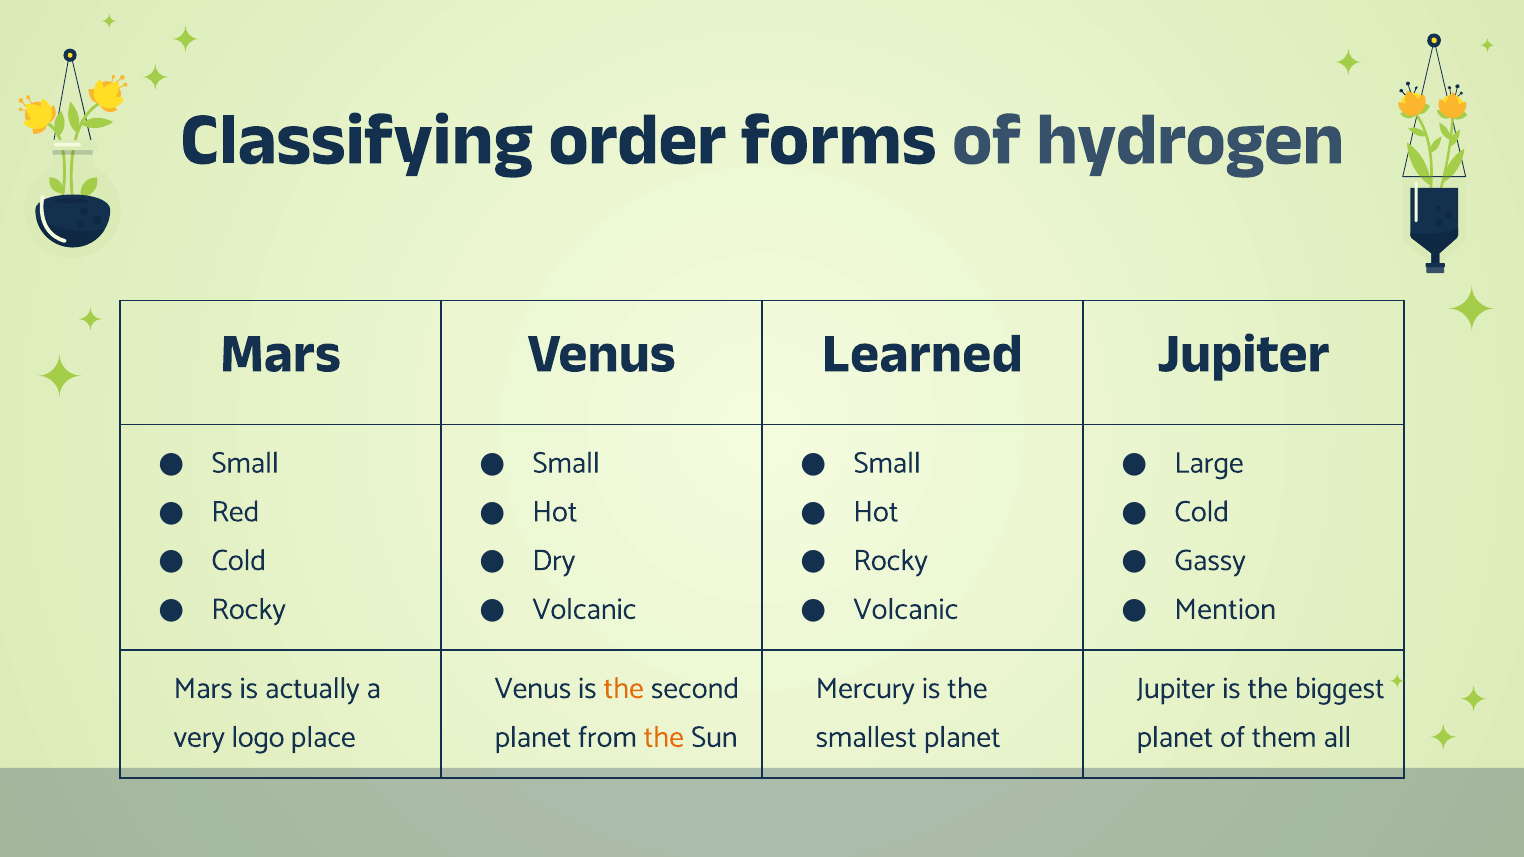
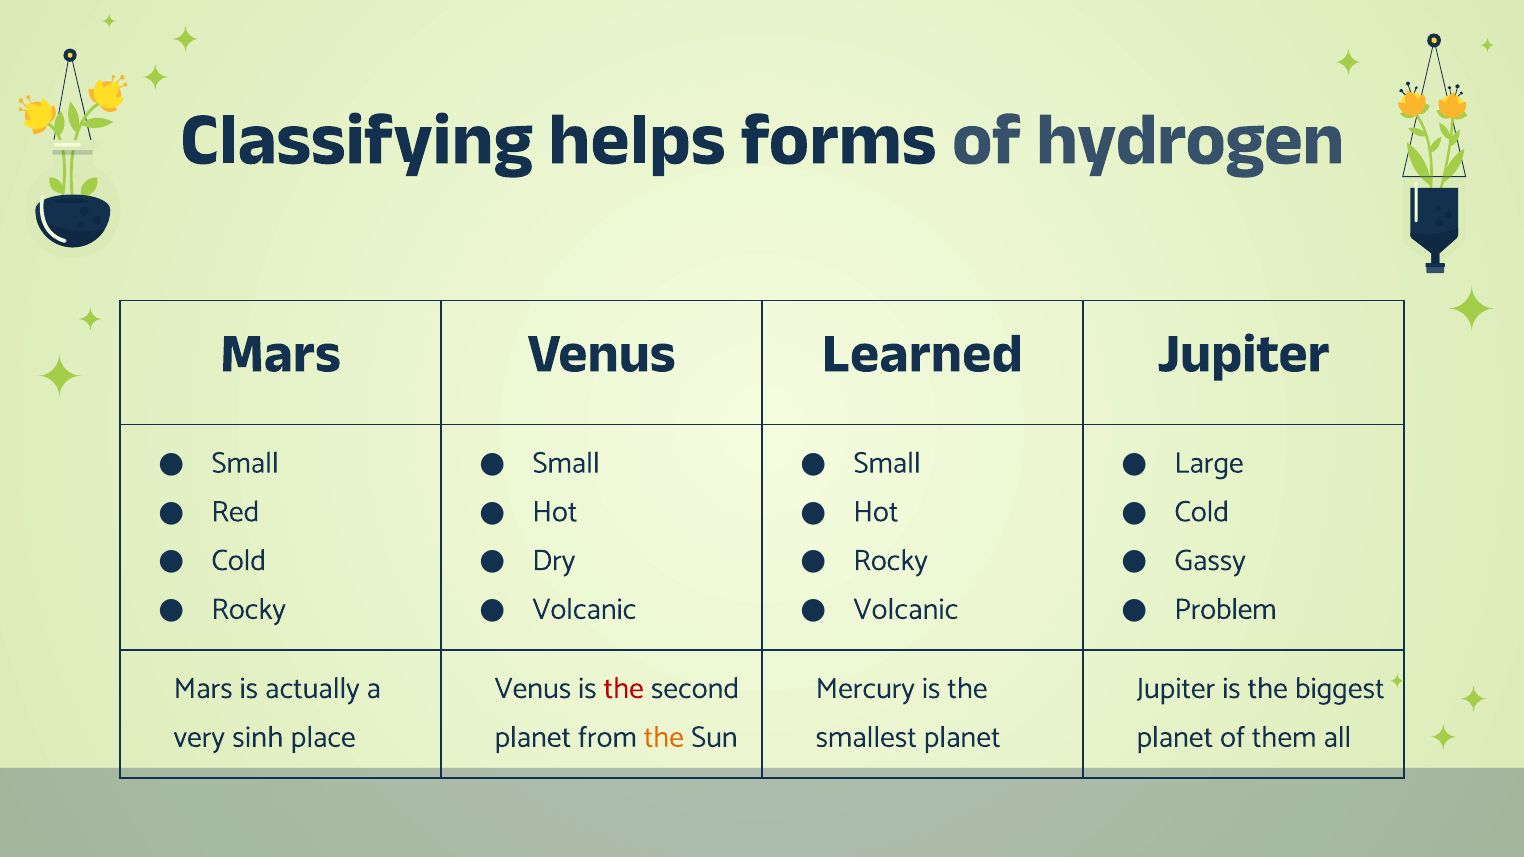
order: order -> helps (637, 139)
Mention: Mention -> Problem (1225, 609)
the colour: orange -> red (624, 688)
logo: logo -> sinh (258, 737)
